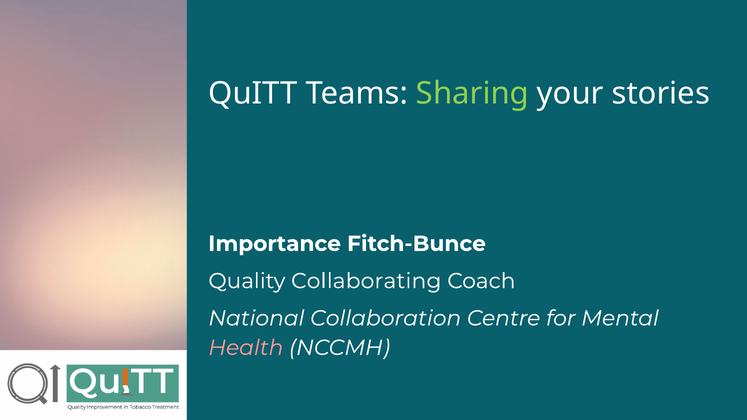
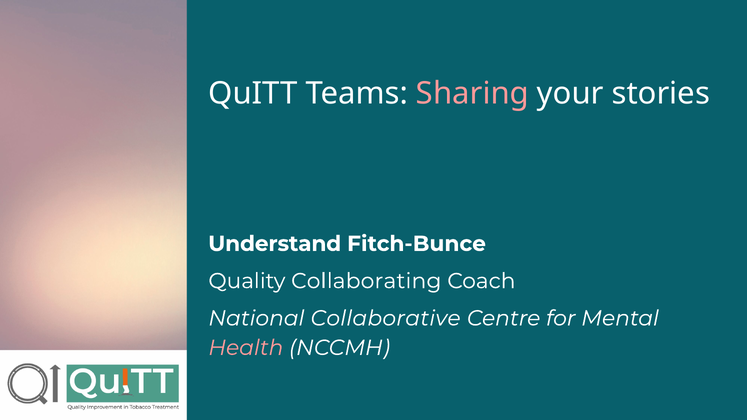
Sharing colour: light green -> pink (472, 93)
Importance: Importance -> Understand (275, 244)
Collaboration: Collaboration -> Collaborative (386, 318)
